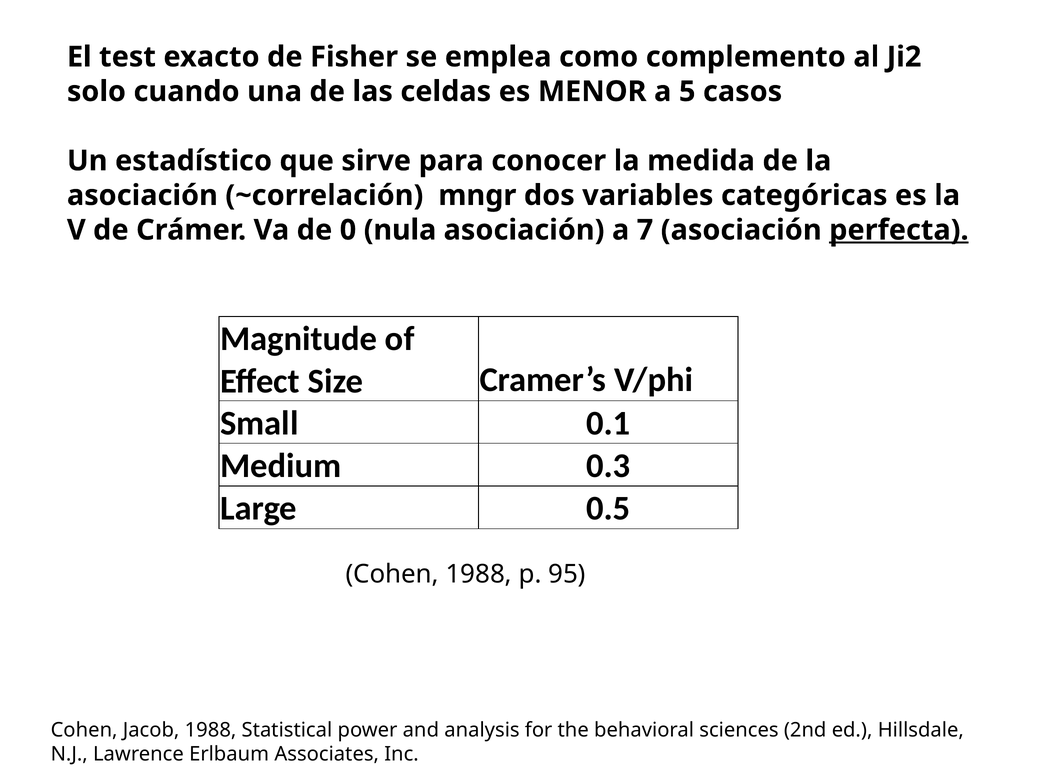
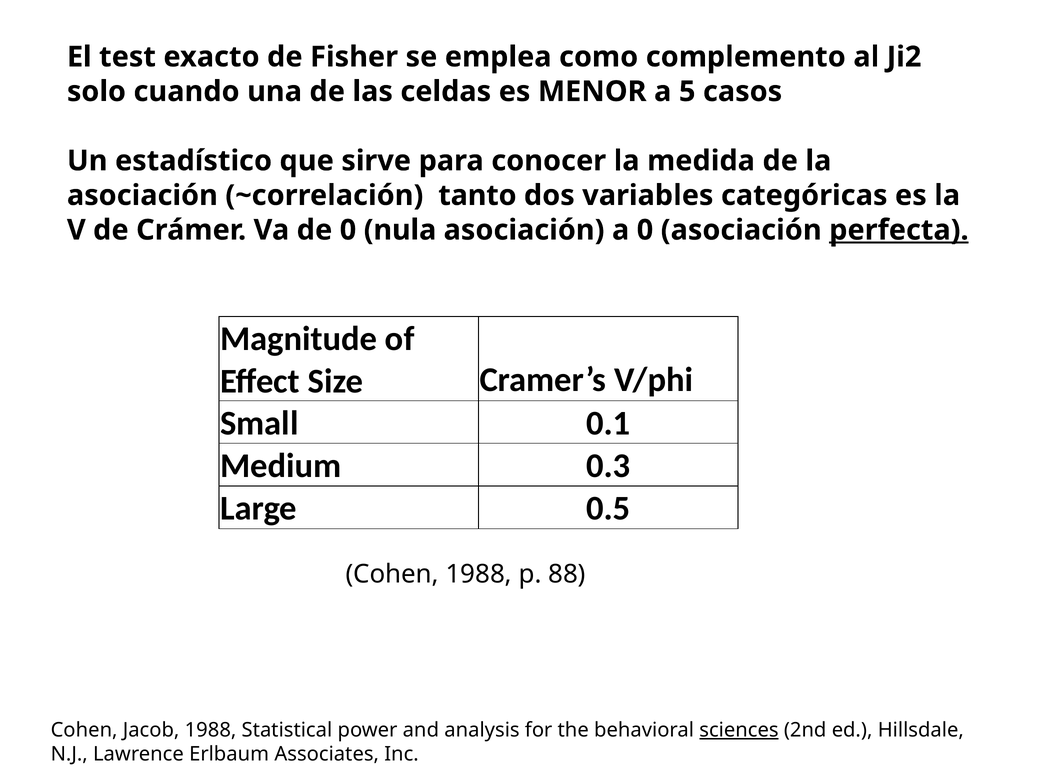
mngr: mngr -> tanto (477, 195)
a 7: 7 -> 0 (645, 230)
95: 95 -> 88 (567, 574)
sciences underline: none -> present (739, 730)
